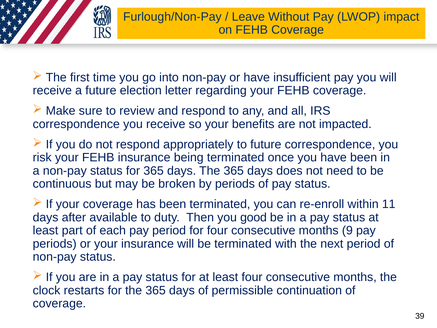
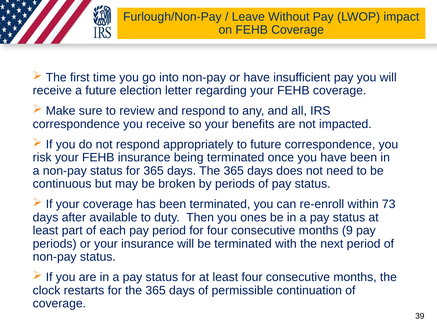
11: 11 -> 73 (389, 204)
good: good -> ones (253, 217)
